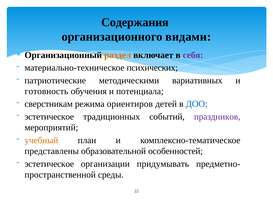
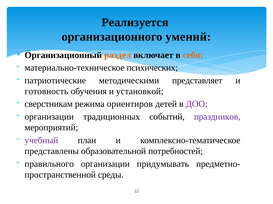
Содержания: Содержания -> Реализуется (135, 22)
видами: видами -> умений (188, 37)
себя colour: purple -> orange (193, 55)
вариативных: вариативных -> представляет (197, 81)
потенциала: потенциала -> установкой (140, 92)
ДОО colour: blue -> purple (197, 104)
эстетическое: эстетическое -> организации (49, 117)
учебный colour: orange -> purple (41, 141)
особенностей: особенностей -> потребностей (176, 152)
эстетическое: эстетическое -> правильного (49, 164)
